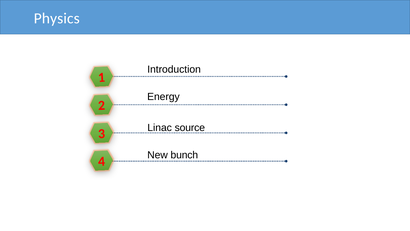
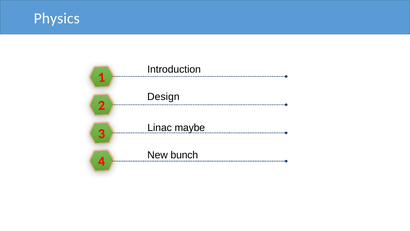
Energy: Energy -> Design (163, 97)
source: source -> maybe (190, 128)
